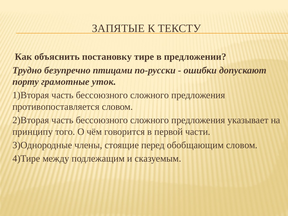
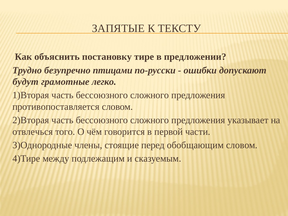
порту: порту -> будут (26, 82)
уток: уток -> легко (104, 82)
принципу: принципу -> отвлечься (33, 132)
